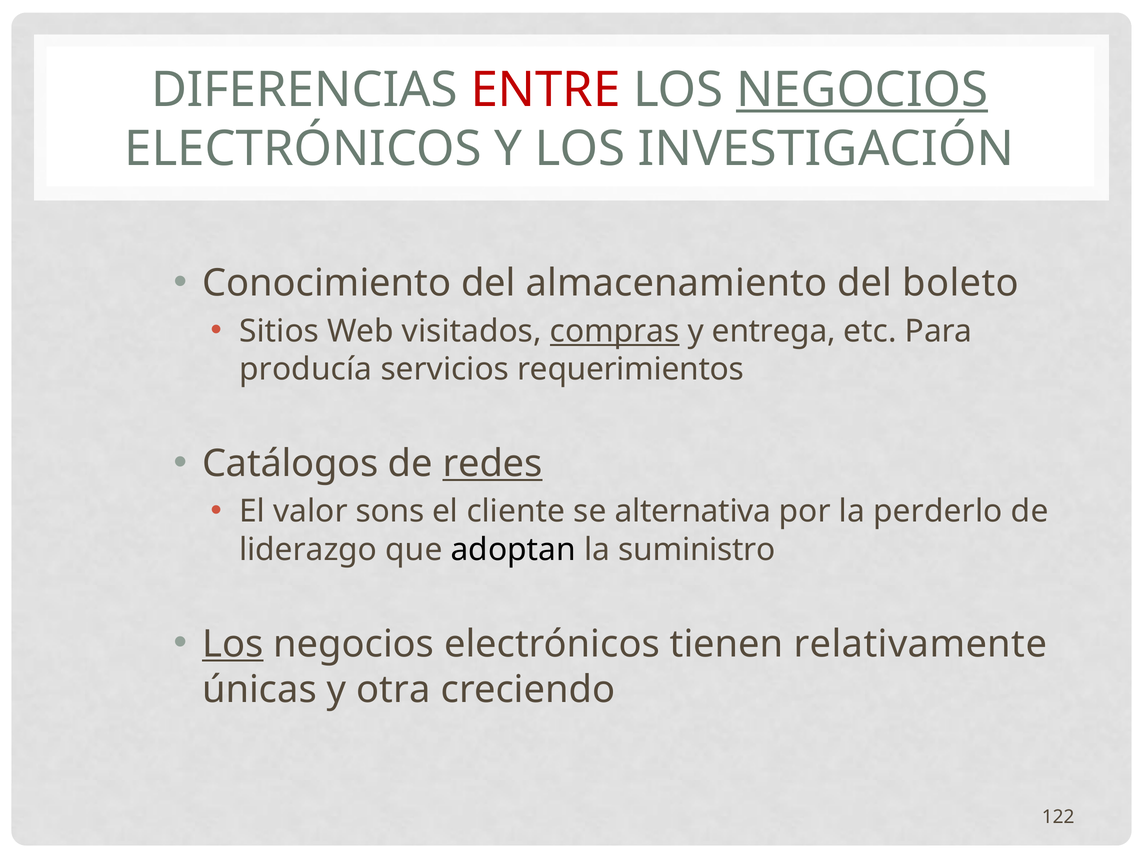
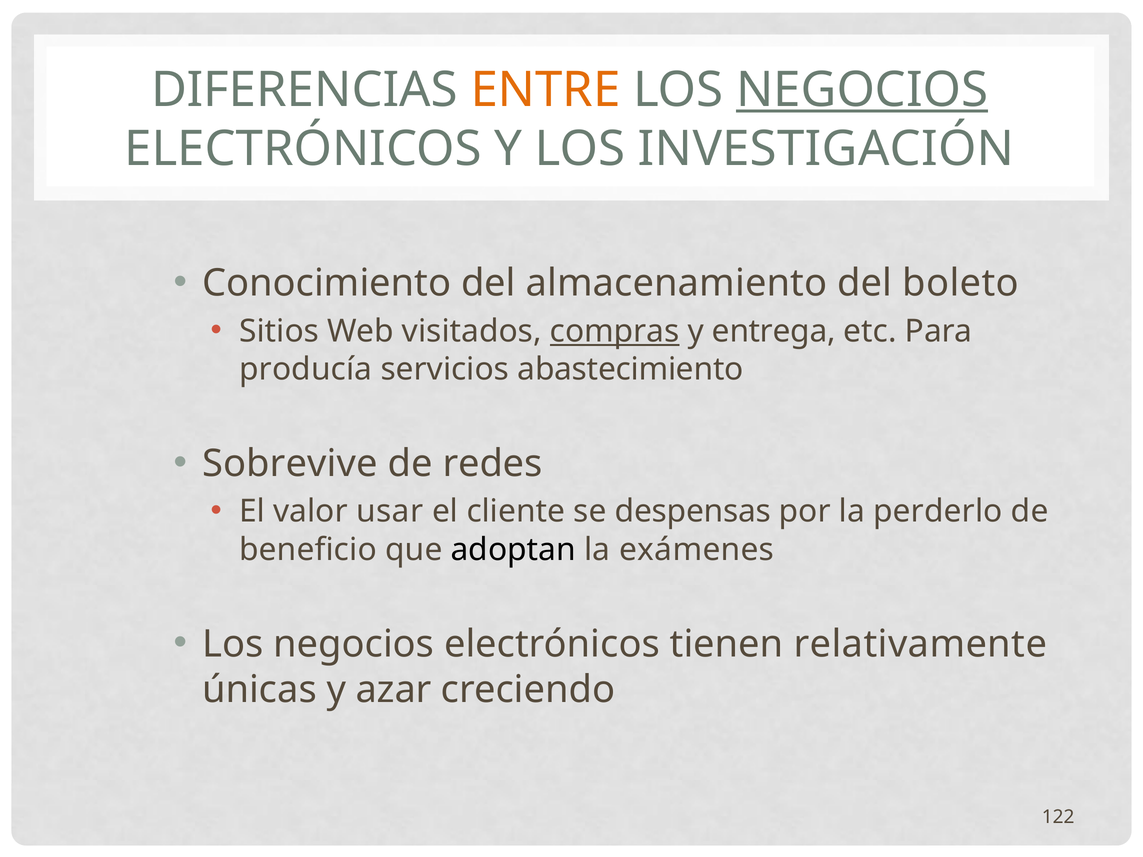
ENTRE colour: red -> orange (545, 90)
requerimientos: requerimientos -> abastecimiento (630, 369)
Catálogos: Catálogos -> Sobrevive (290, 464)
redes underline: present -> none (493, 464)
sons: sons -> usar (390, 512)
alternativa: alternativa -> despensas (693, 512)
liderazgo: liderazgo -> beneficio (308, 550)
suministro: suministro -> exámenes (697, 550)
Los underline: present -> none (233, 644)
otra: otra -> azar (394, 690)
